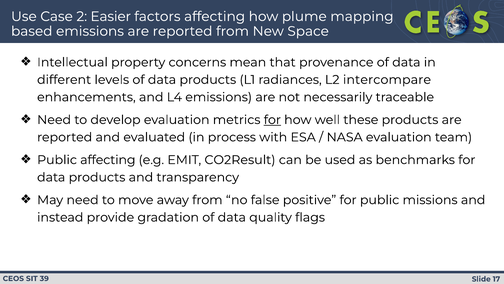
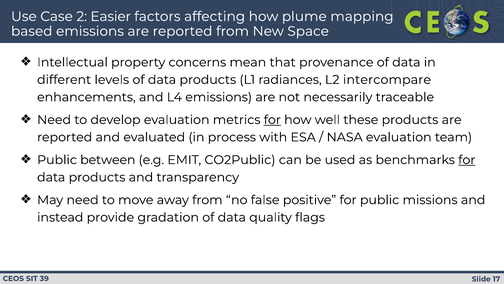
Public affecting: affecting -> between (108, 160)
CO2Result: CO2Result -> CO2Public (240, 160)
for underline: none -> present (467, 160)
